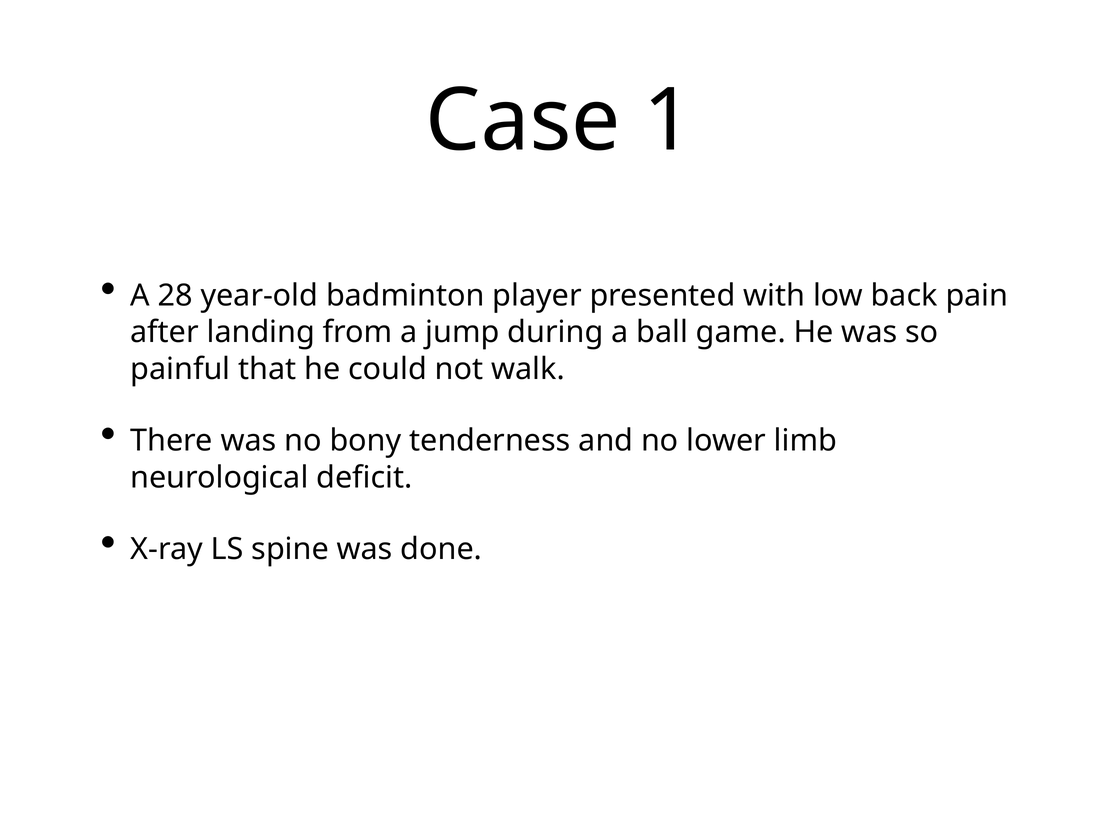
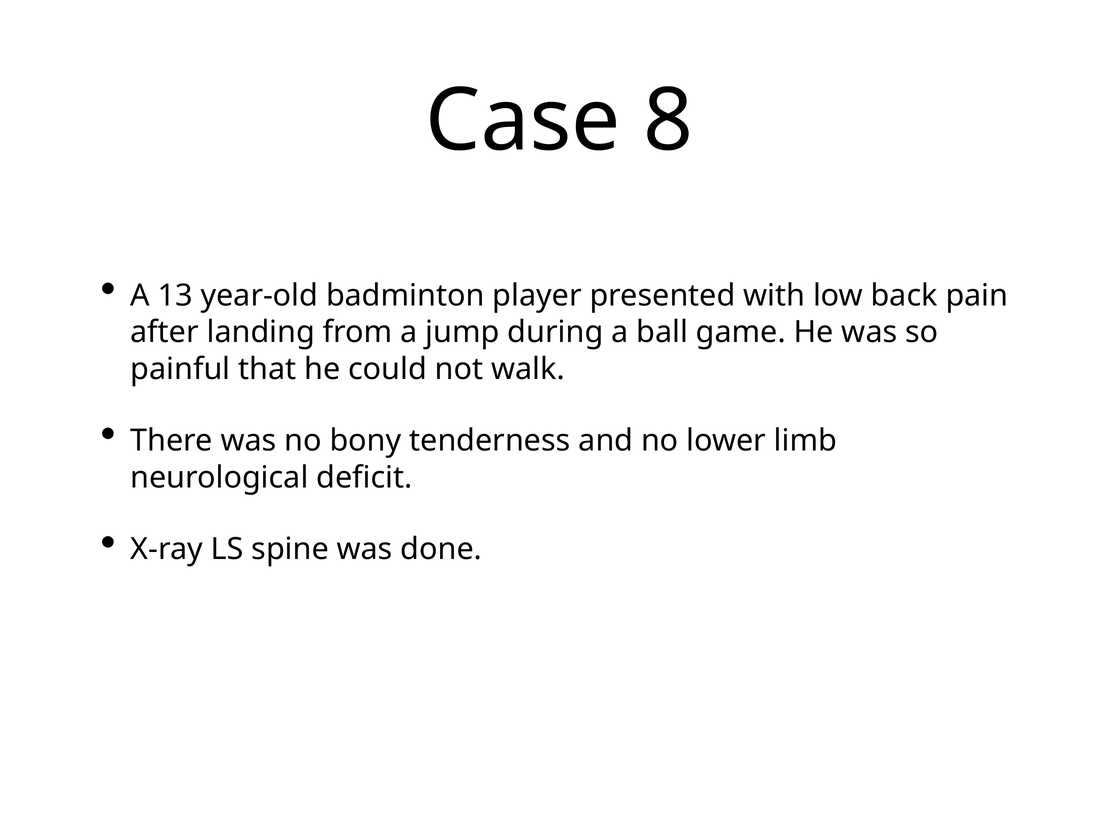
1: 1 -> 8 (668, 121)
28: 28 -> 13 (175, 296)
